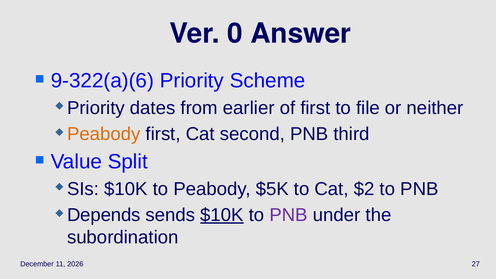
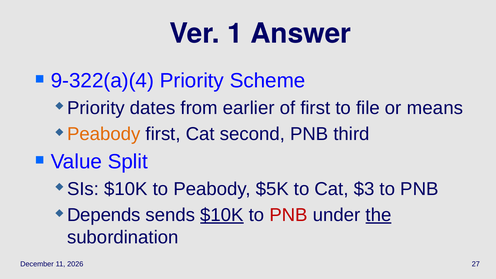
0: 0 -> 1 (235, 33)
9-322(a)(6: 9-322(a)(6 -> 9-322(a)(4 (102, 81)
neither: neither -> means (435, 108)
$2: $2 -> $3 (364, 189)
PNB colour: purple -> red (289, 215)
the underline: none -> present (378, 215)
